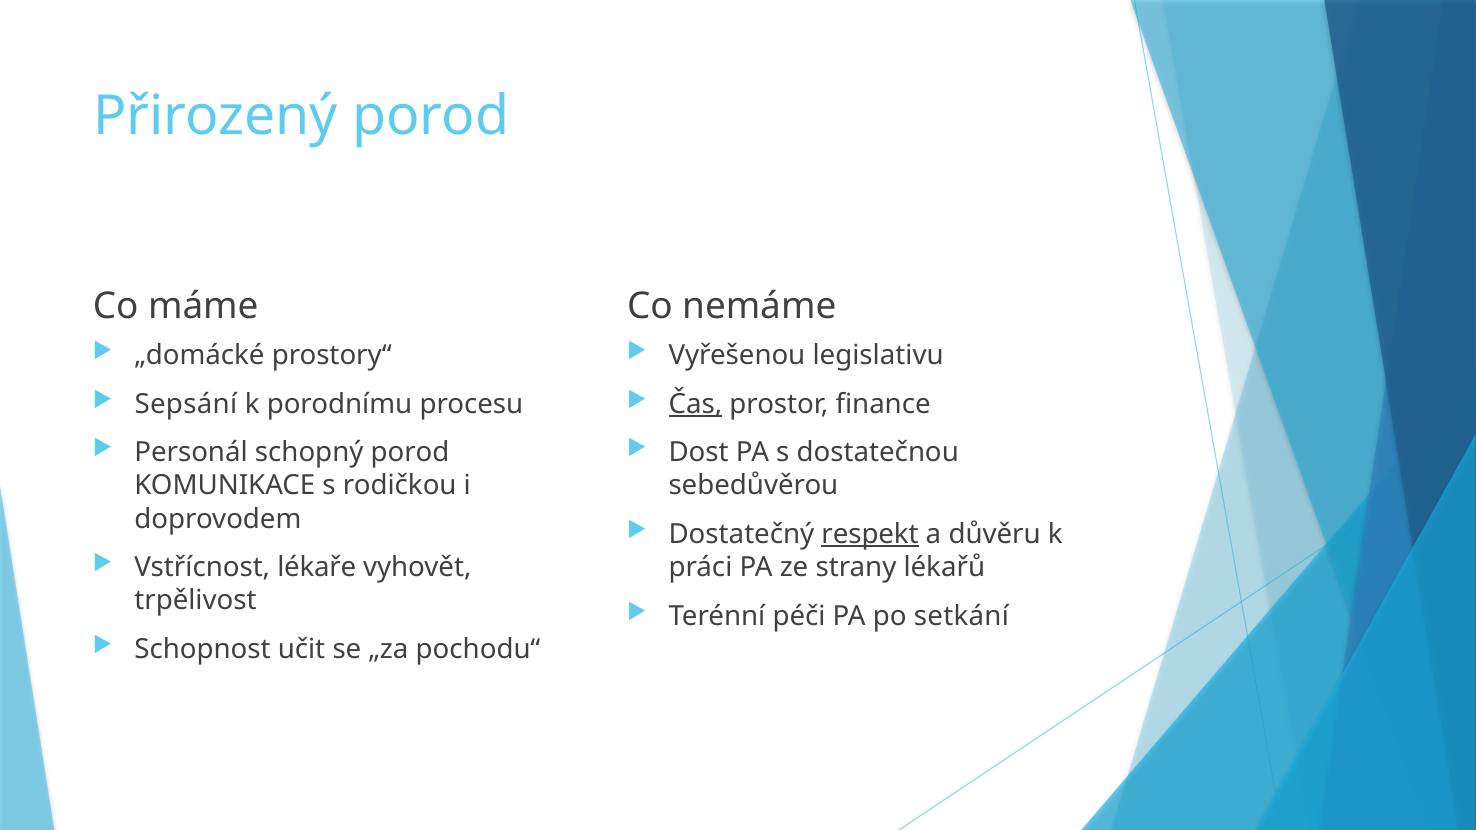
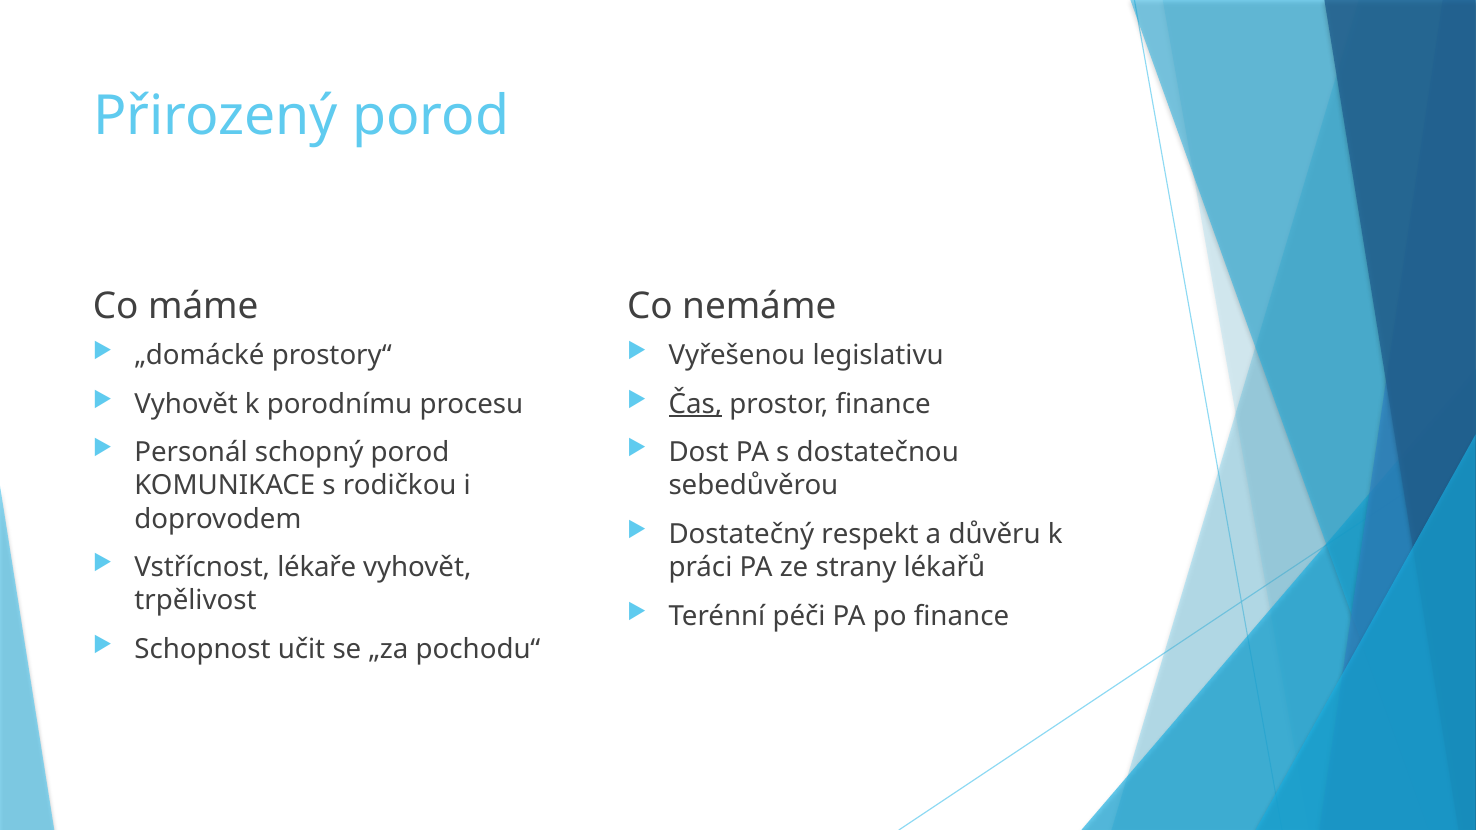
Sepsání: Sepsání -> Vyhovět (186, 404)
respekt underline: present -> none (870, 534)
po setkání: setkání -> finance (961, 616)
